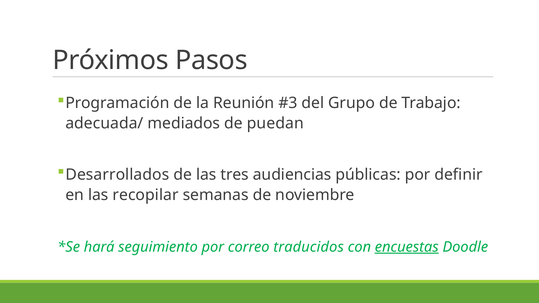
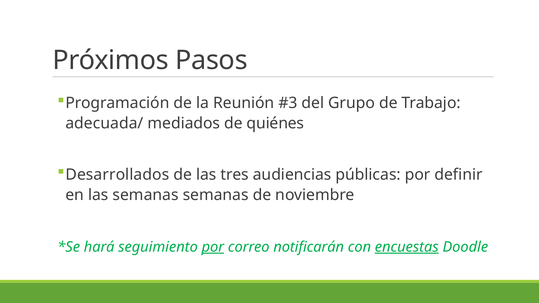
puedan: puedan -> quiénes (275, 123)
las recopilar: recopilar -> semanas (146, 195)
por underline: none -> present (213, 247)
traducidos: traducidos -> notificarán (309, 247)
